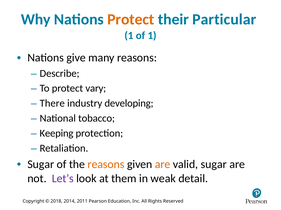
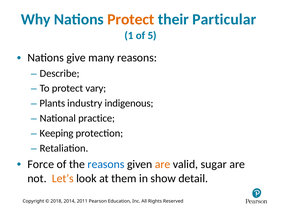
of 1: 1 -> 5 (152, 36)
There: There -> Plants (52, 104)
developing: developing -> indigenous (129, 104)
tobacco: tobacco -> practice (97, 119)
Sugar: Sugar -> Force (41, 165)
reasons colour: orange -> blue (106, 165)
Let’s colour: purple -> orange (63, 179)
weak: weak -> show (163, 179)
